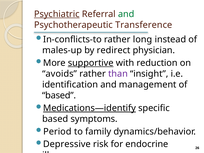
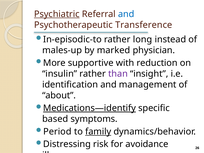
and colour: green -> blue (126, 14)
In-conflicts-to: In-conflicts-to -> In-episodic-to (72, 39)
redirect: redirect -> marked (114, 50)
supportive underline: present -> none (91, 63)
avoids: avoids -> insulin (60, 74)
based: based -> about (59, 95)
family underline: none -> present (98, 132)
Depressive: Depressive -> Distressing (67, 144)
endocrine: endocrine -> avoidance (147, 144)
